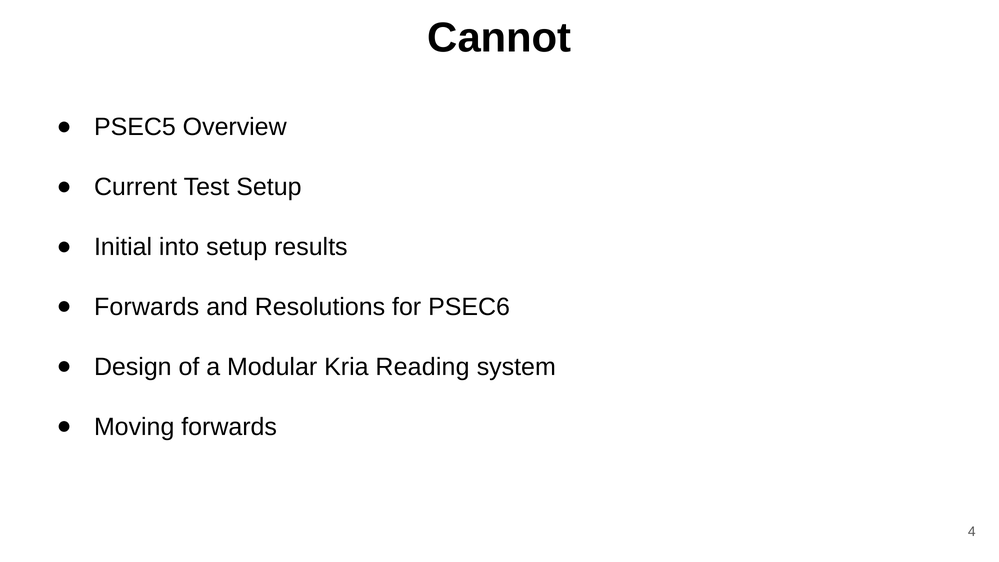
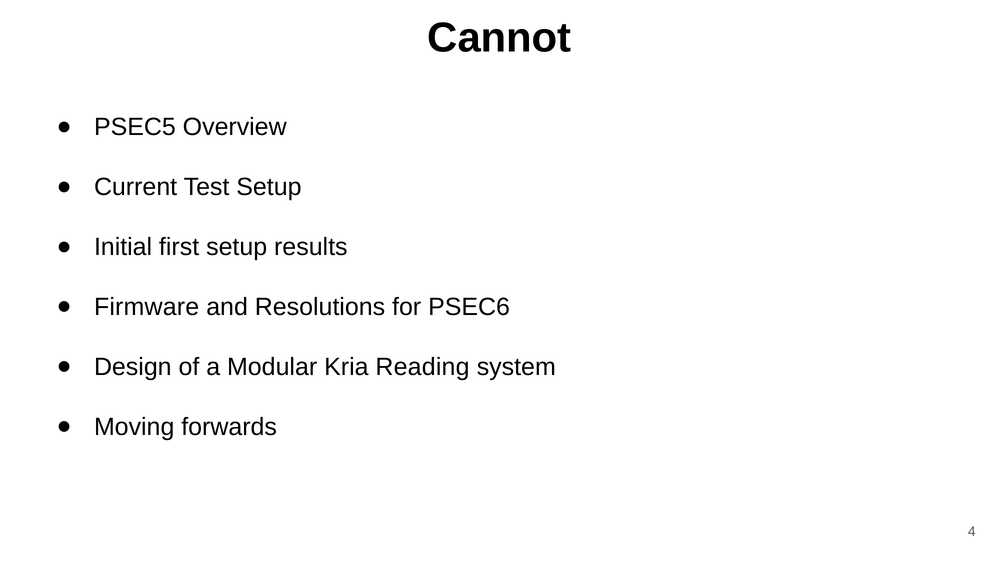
into: into -> first (179, 247)
Forwards: Forwards -> Firmware (147, 307)
